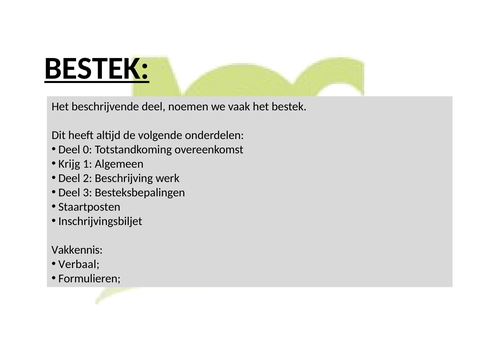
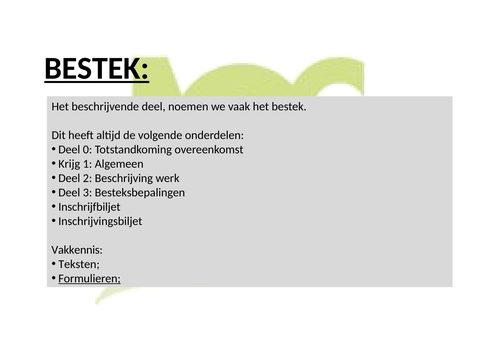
Staartposten: Staartposten -> Inschrijfbiljet (89, 207)
Verbaal: Verbaal -> Teksten (79, 264)
Formulieren underline: none -> present (89, 278)
